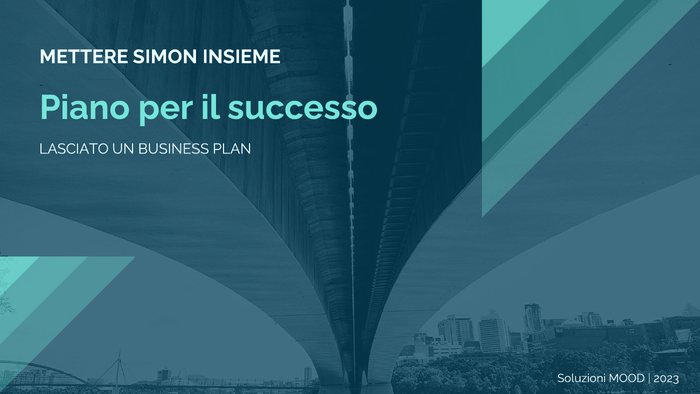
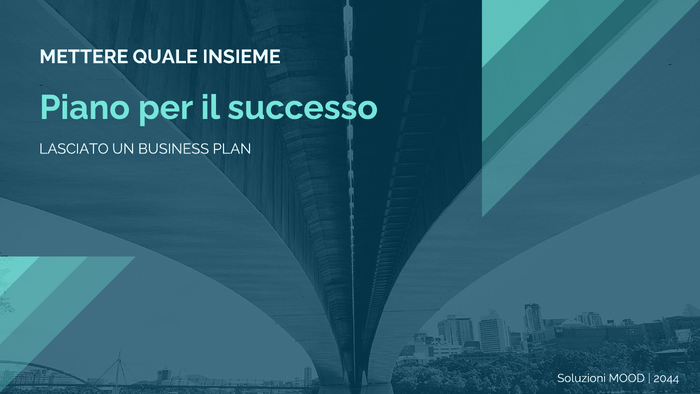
SIMON: SIMON -> QUALE (165, 57)
2023: 2023 -> 2044 (666, 378)
